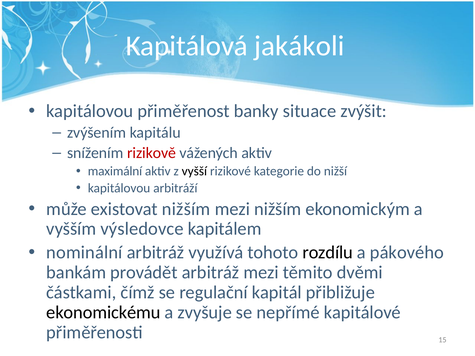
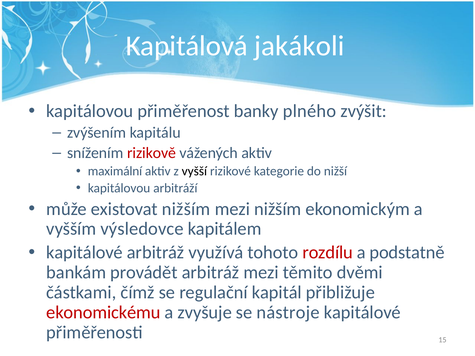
situace: situace -> plného (310, 111)
nominální: nominální -> kapitálové (85, 253)
rozdílu colour: black -> red (328, 253)
pákového: pákového -> podstatně (407, 253)
ekonomickému colour: black -> red (103, 313)
nepřímé: nepřímé -> nástroje (288, 313)
